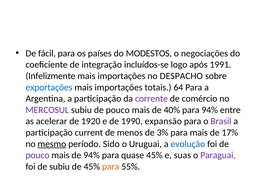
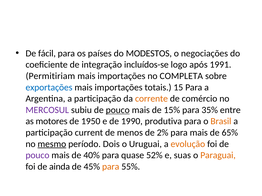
Infelizmente: Infelizmente -> Permitiriam (50, 76)
DESPACHO: DESPACHO -> COMPLETA (181, 76)
64: 64 -> 15 (178, 88)
corrente colour: purple -> orange (151, 99)
pouco underline: none -> present (118, 110)
40%: 40% -> 15% (172, 110)
para 94%: 94% -> 35% (210, 110)
acelerar: acelerar -> motores (52, 122)
1920: 1920 -> 1950 (91, 122)
expansão: expansão -> produtiva (163, 122)
Brasil colour: purple -> orange (221, 122)
3%: 3% -> 2% (163, 133)
17%: 17% -> 65% (230, 133)
Sido: Sido -> Dois (111, 144)
evolução colour: blue -> orange (188, 144)
de 94%: 94% -> 40% (92, 156)
quase 45%: 45% -> 52% (154, 156)
Paraguai colour: purple -> orange (218, 156)
de subiu: subiu -> ainda (60, 167)
